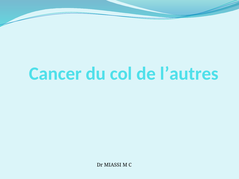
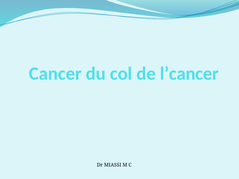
l’autres: l’autres -> l’cancer (189, 74)
